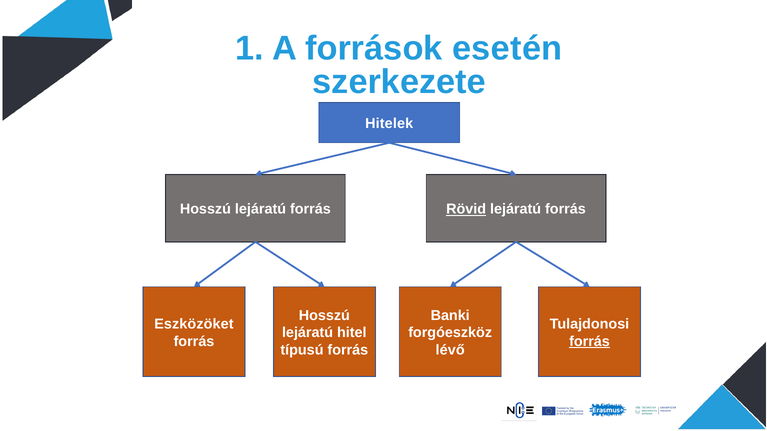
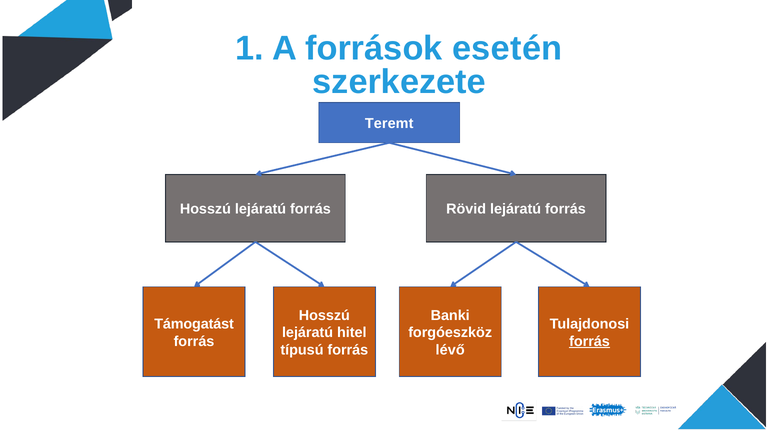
Hitelek: Hitelek -> Teremt (389, 124)
Rövid underline: present -> none (466, 209)
Eszközöket: Eszközöket -> Támogatást (194, 324)
